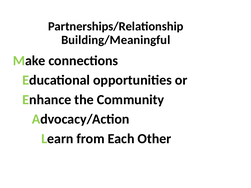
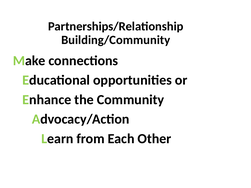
Building/Meaningful: Building/Meaningful -> Building/Community (116, 40)
